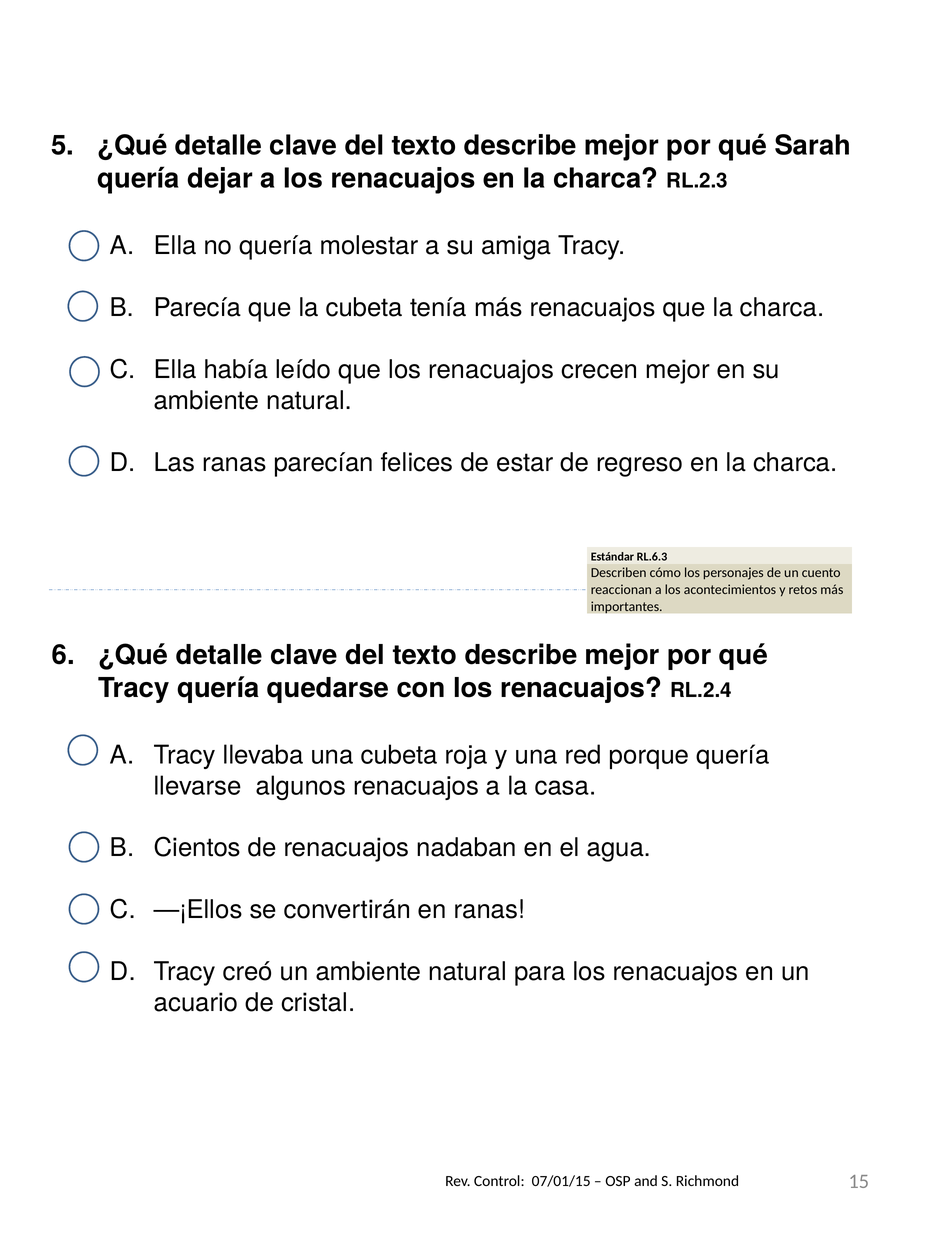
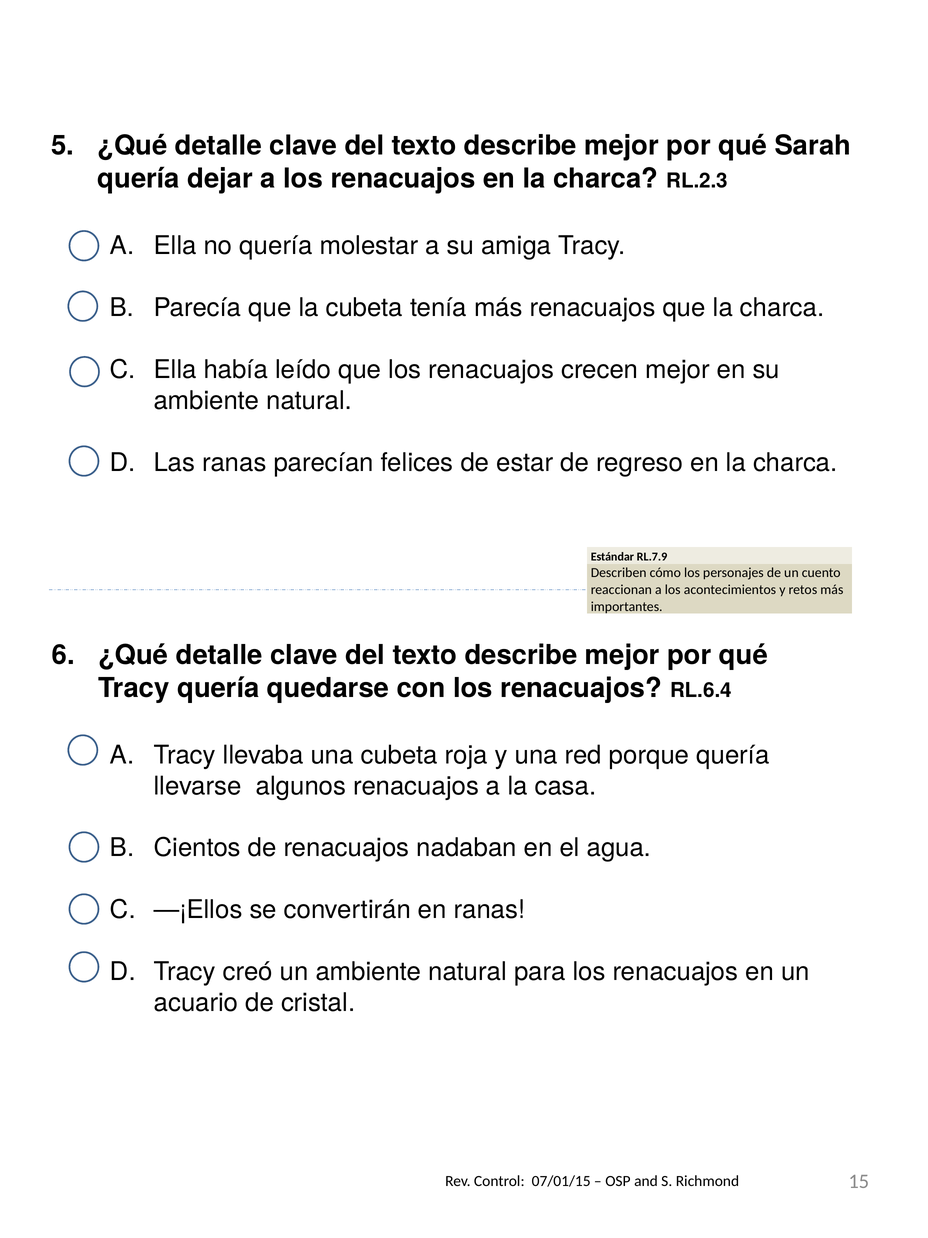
RL.6.3: RL.6.3 -> RL.7.9 (652, 556)
RL.2.4: RL.2.4 -> RL.6.4 (701, 690)
